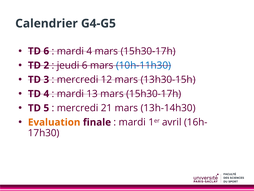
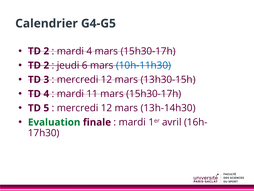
6: 6 -> 2 (46, 51)
13: 13 -> 11 (92, 94)
21: 21 -> 12 (107, 108)
Evaluation colour: orange -> green (54, 122)
